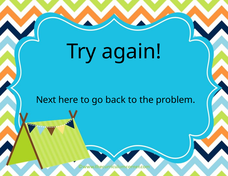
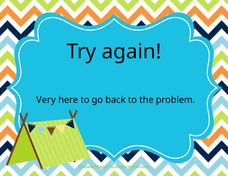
Next: Next -> Very (46, 100)
